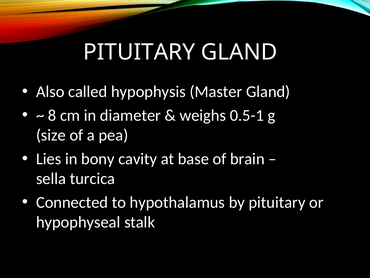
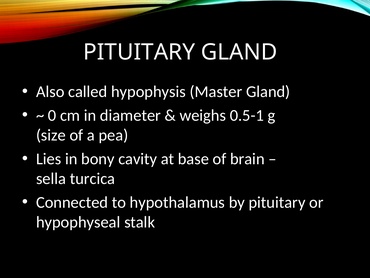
8: 8 -> 0 (52, 115)
